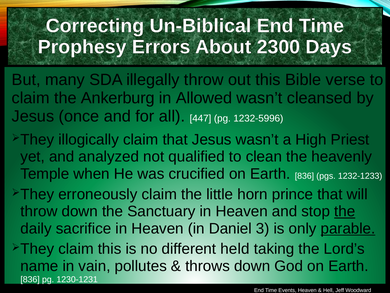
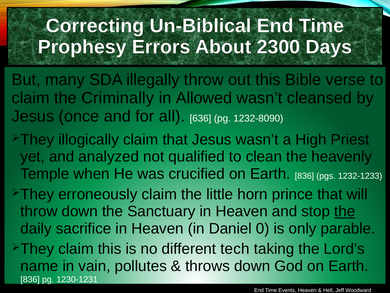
Ankerburg: Ankerburg -> Criminally (118, 98)
447: 447 -> 636 (200, 118)
1232-5996: 1232-5996 -> 1232-8090 (258, 118)
3: 3 -> 0 (263, 228)
parable underline: present -> none (348, 228)
held: held -> tech (235, 249)
